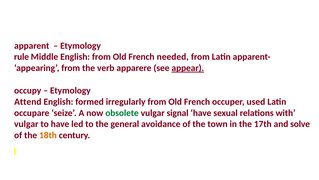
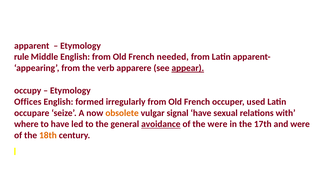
Attend: Attend -> Offices (28, 101)
obsolete colour: green -> orange (122, 113)
vulgar: vulgar -> where (26, 124)
avoidance underline: none -> present (161, 124)
the town: town -> were (217, 124)
and solve: solve -> were (300, 124)
